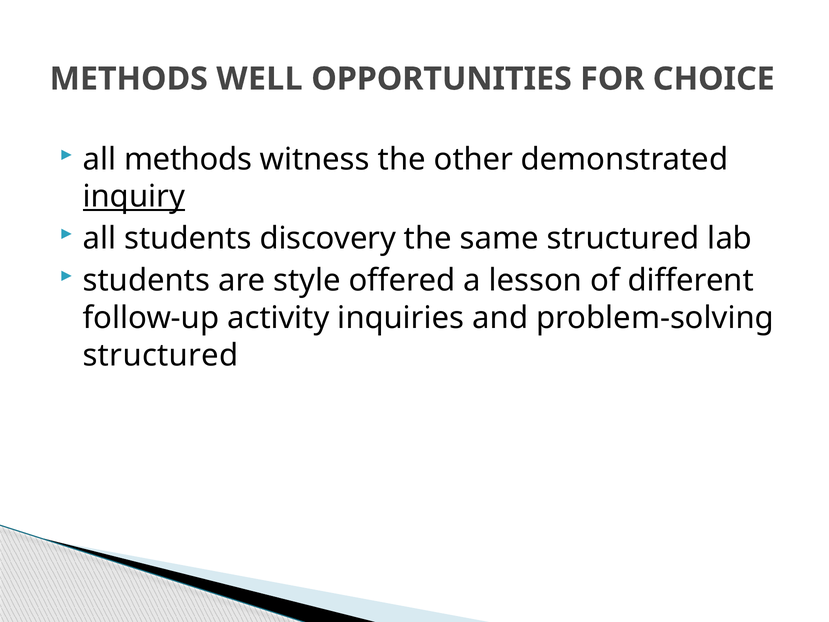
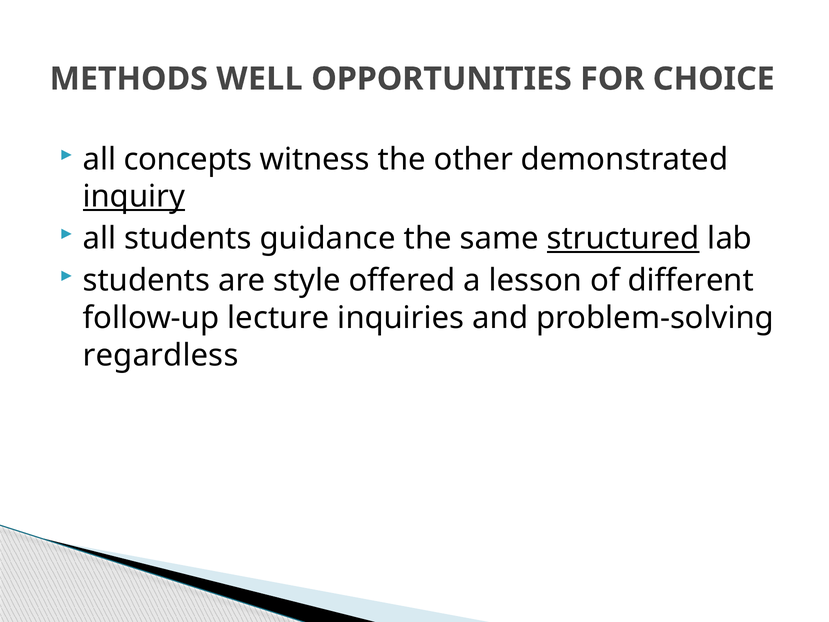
all methods: methods -> concepts (188, 159)
discovery: discovery -> guidance (328, 239)
structured underline: none -> present (623, 239)
activity: activity -> lecture (278, 318)
structured: structured -> regardless (161, 355)
